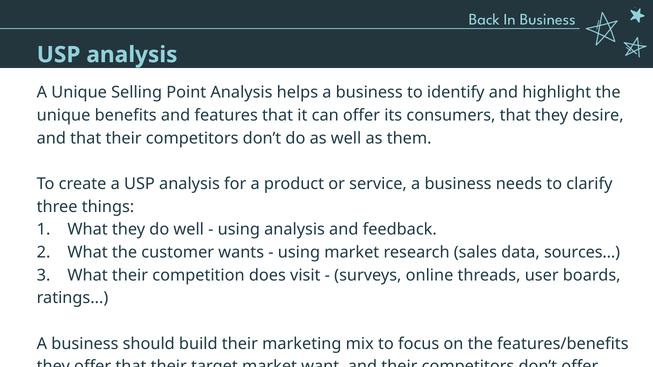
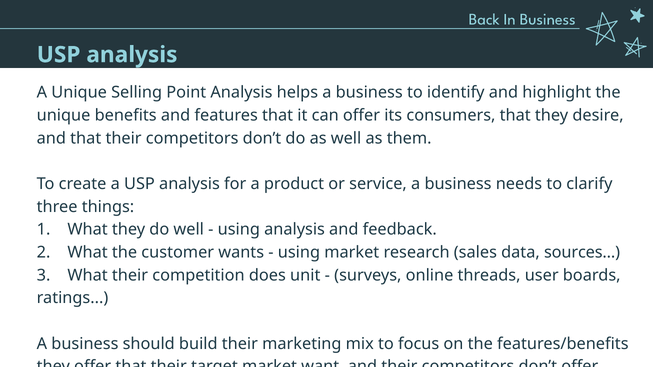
visit: visit -> unit (305, 275)
